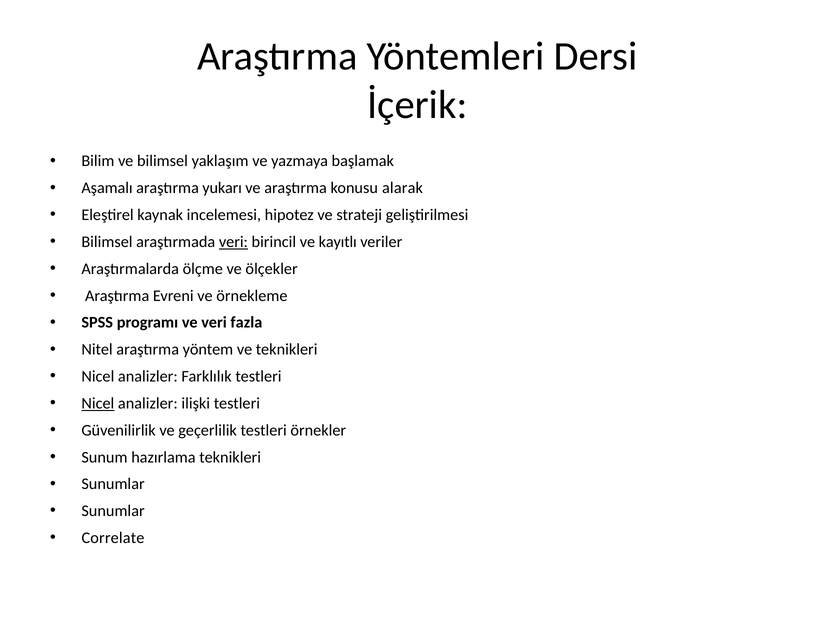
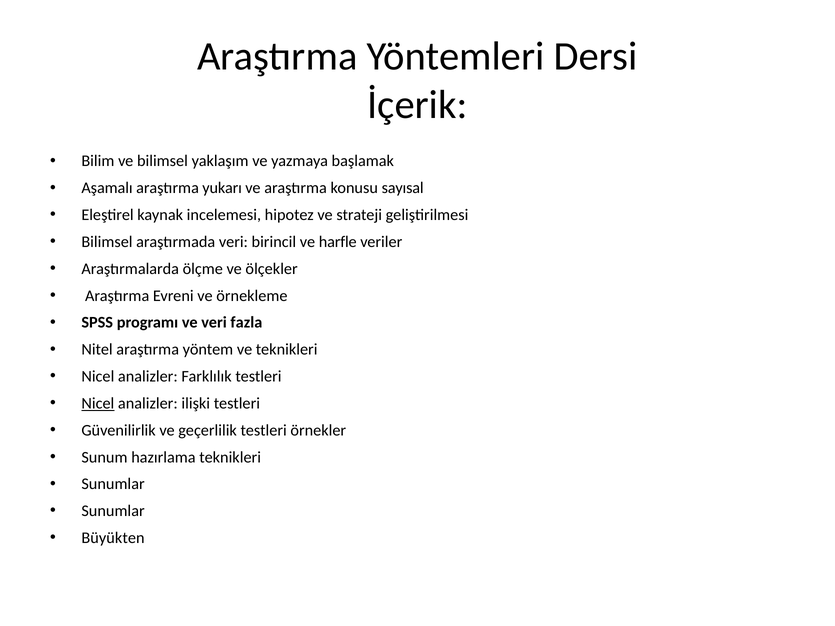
alarak: alarak -> sayısal (403, 188)
veri underline: present -> none (233, 242)
kayıtlı: kayıtlı -> harfle (338, 242)
Correlate: Correlate -> Büyükten (113, 538)
